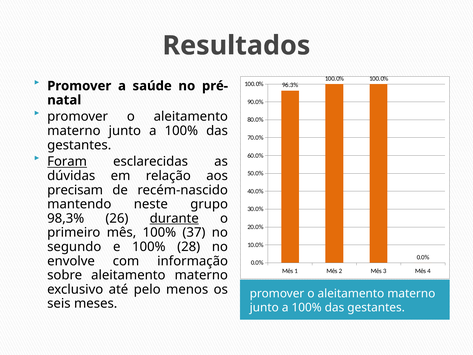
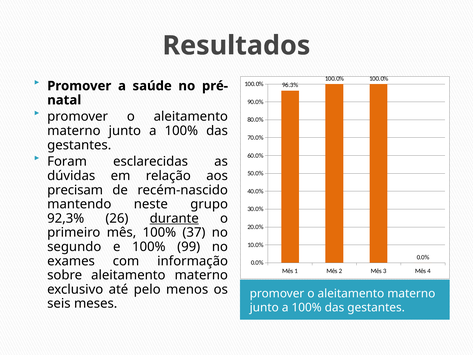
Foram underline: present -> none (67, 161)
98,3%: 98,3% -> 92,3% (66, 218)
28: 28 -> 99 (189, 247)
envolve: envolve -> exames (71, 261)
